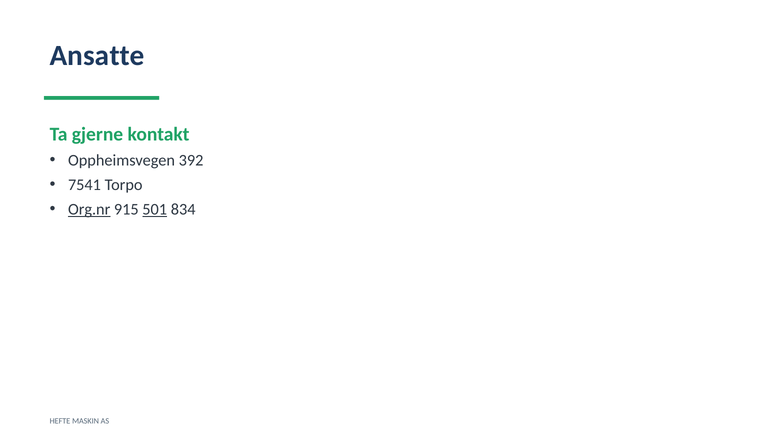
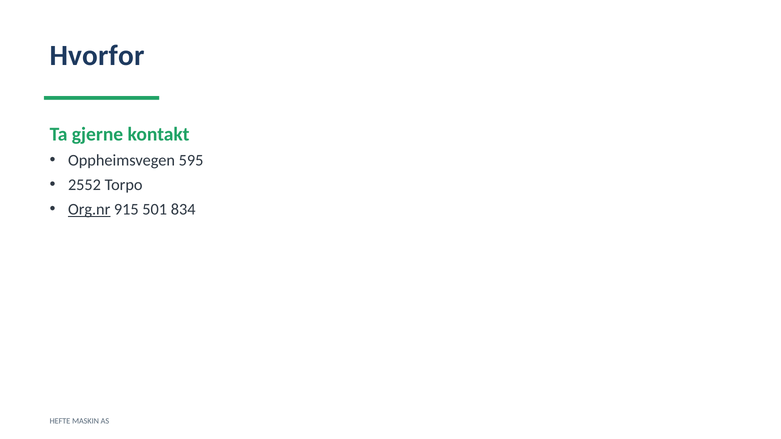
Ansatte: Ansatte -> Hvorfor (97, 56)
392: 392 -> 595 (191, 161)
7541: 7541 -> 2552 (84, 185)
501 underline: present -> none (155, 209)
